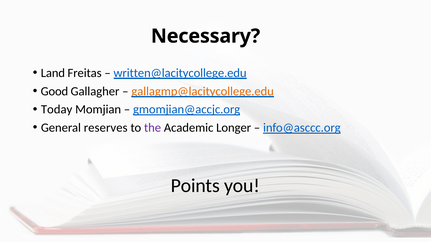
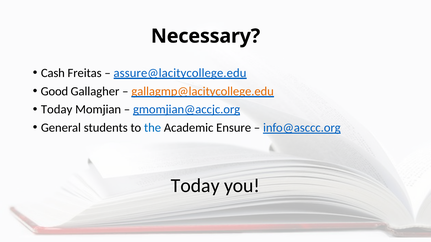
Land: Land -> Cash (53, 73)
written@lacitycollege.edu: written@lacitycollege.edu -> assure@lacitycollege.edu (180, 73)
reserves: reserves -> students (106, 128)
the colour: purple -> blue (153, 128)
Longer: Longer -> Ensure (234, 128)
Points: Points -> Today (195, 186)
